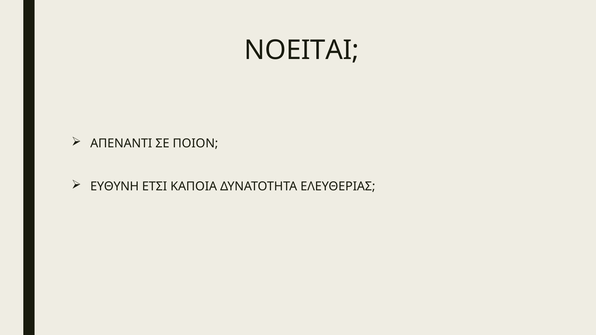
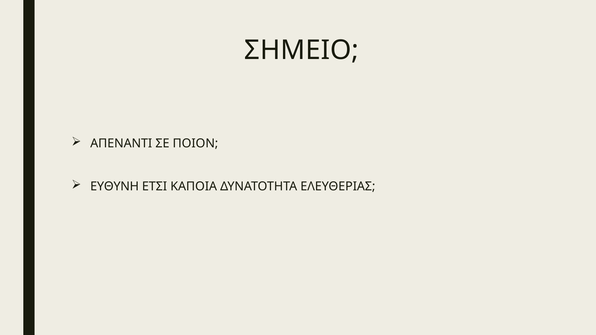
ΝΟΕΙΤΑΙ: ΝΟΕΙΤΑΙ -> ΣΗΜΕΙΟ (302, 50)
